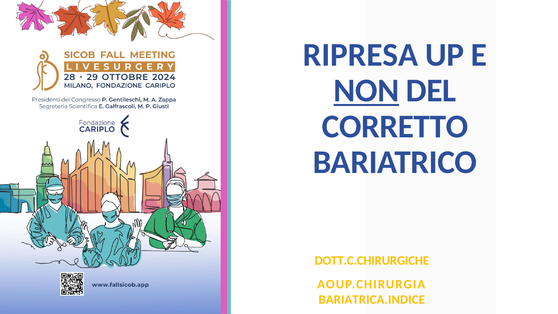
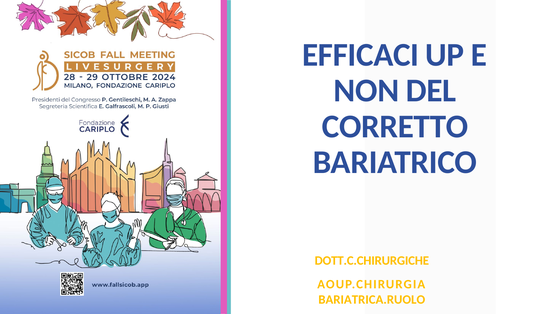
RIPRESA: RIPRESA -> EFFICACI (361, 55)
NON underline: present -> none (366, 91)
BARIATRICA.INDICE: BARIATRICA.INDICE -> BARIATRICA.RUOLO (372, 299)
